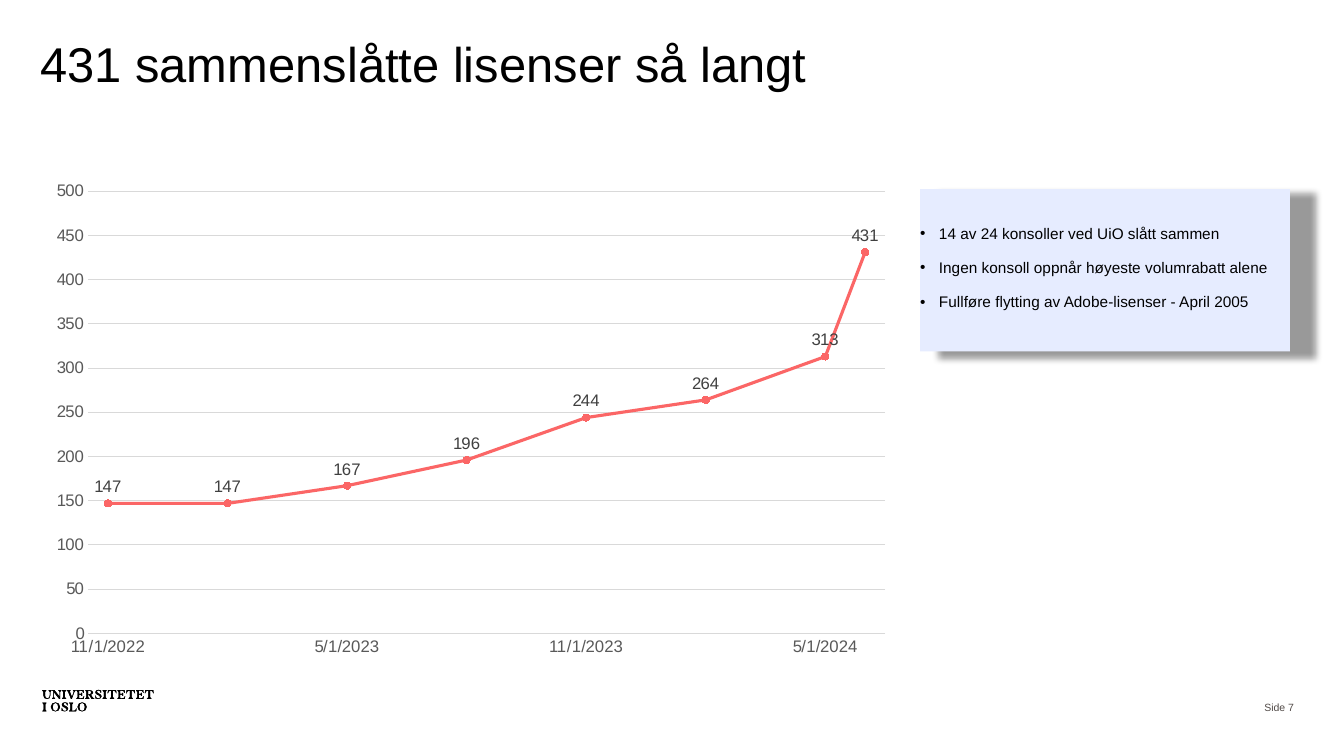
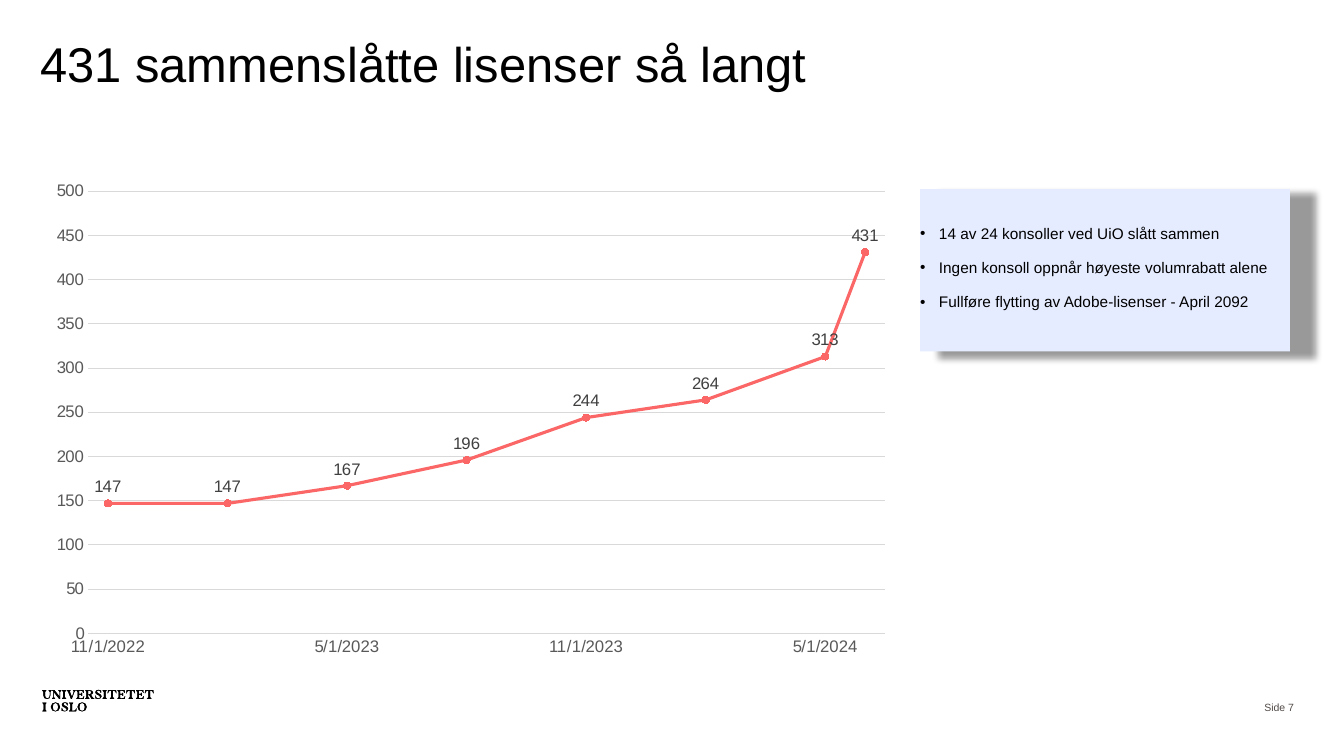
2005: 2005 -> 2092 (1231, 303)
